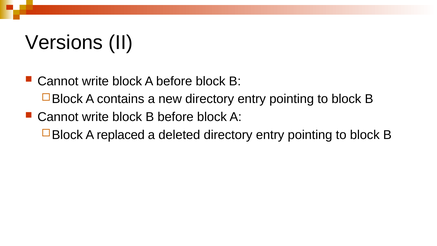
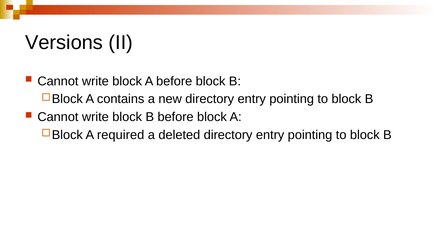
replaced: replaced -> required (121, 135)
